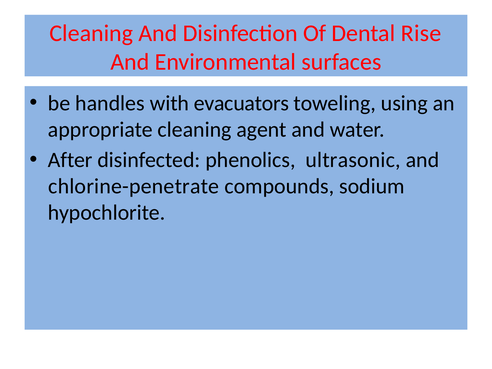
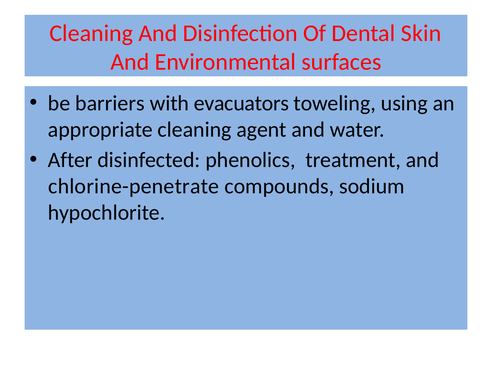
Rise: Rise -> Skin (421, 33)
handles: handles -> barriers (110, 103)
ultrasonic: ultrasonic -> treatment (353, 160)
